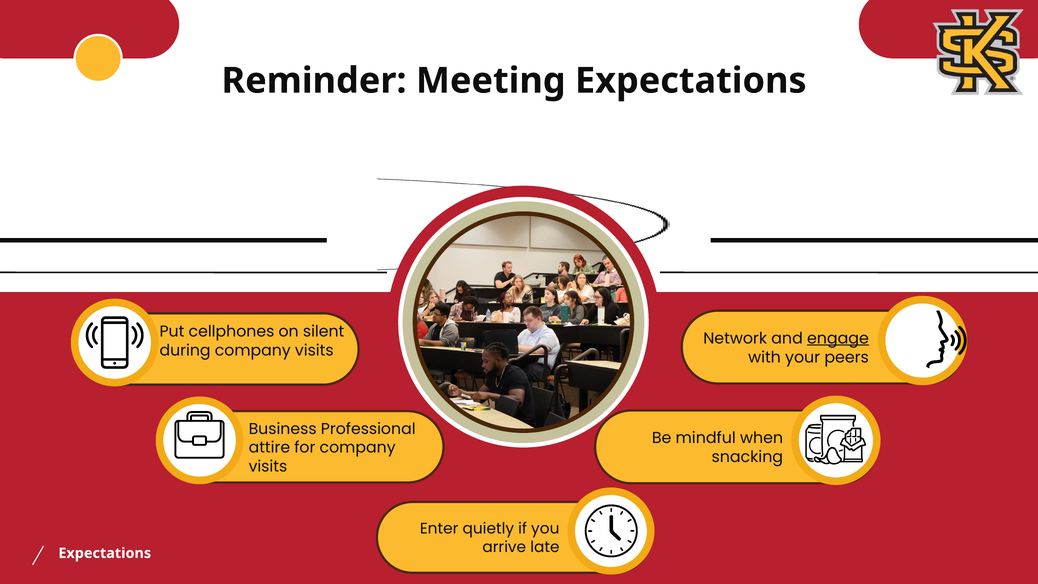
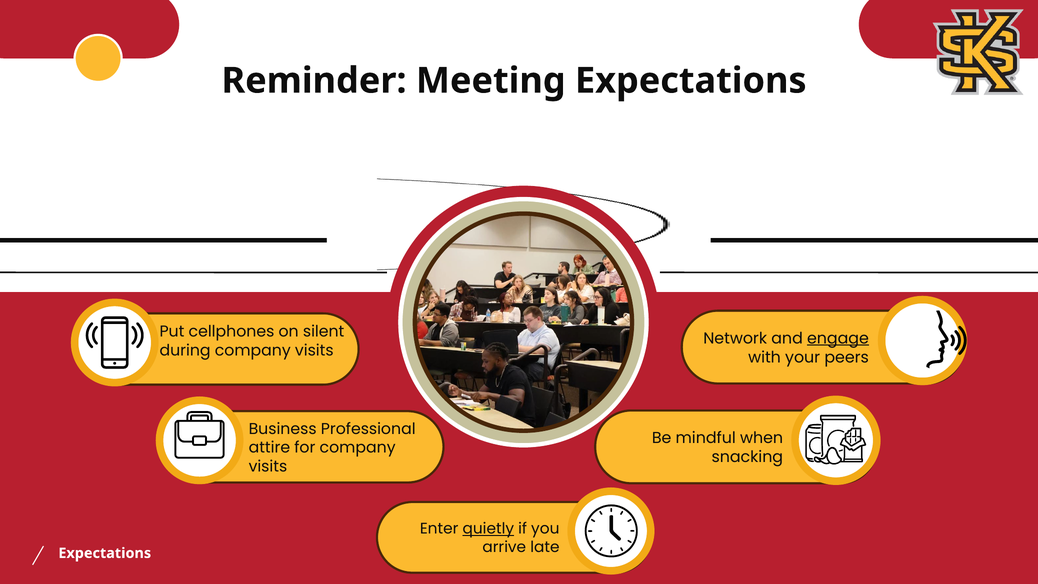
quietly underline: none -> present (488, 529)
